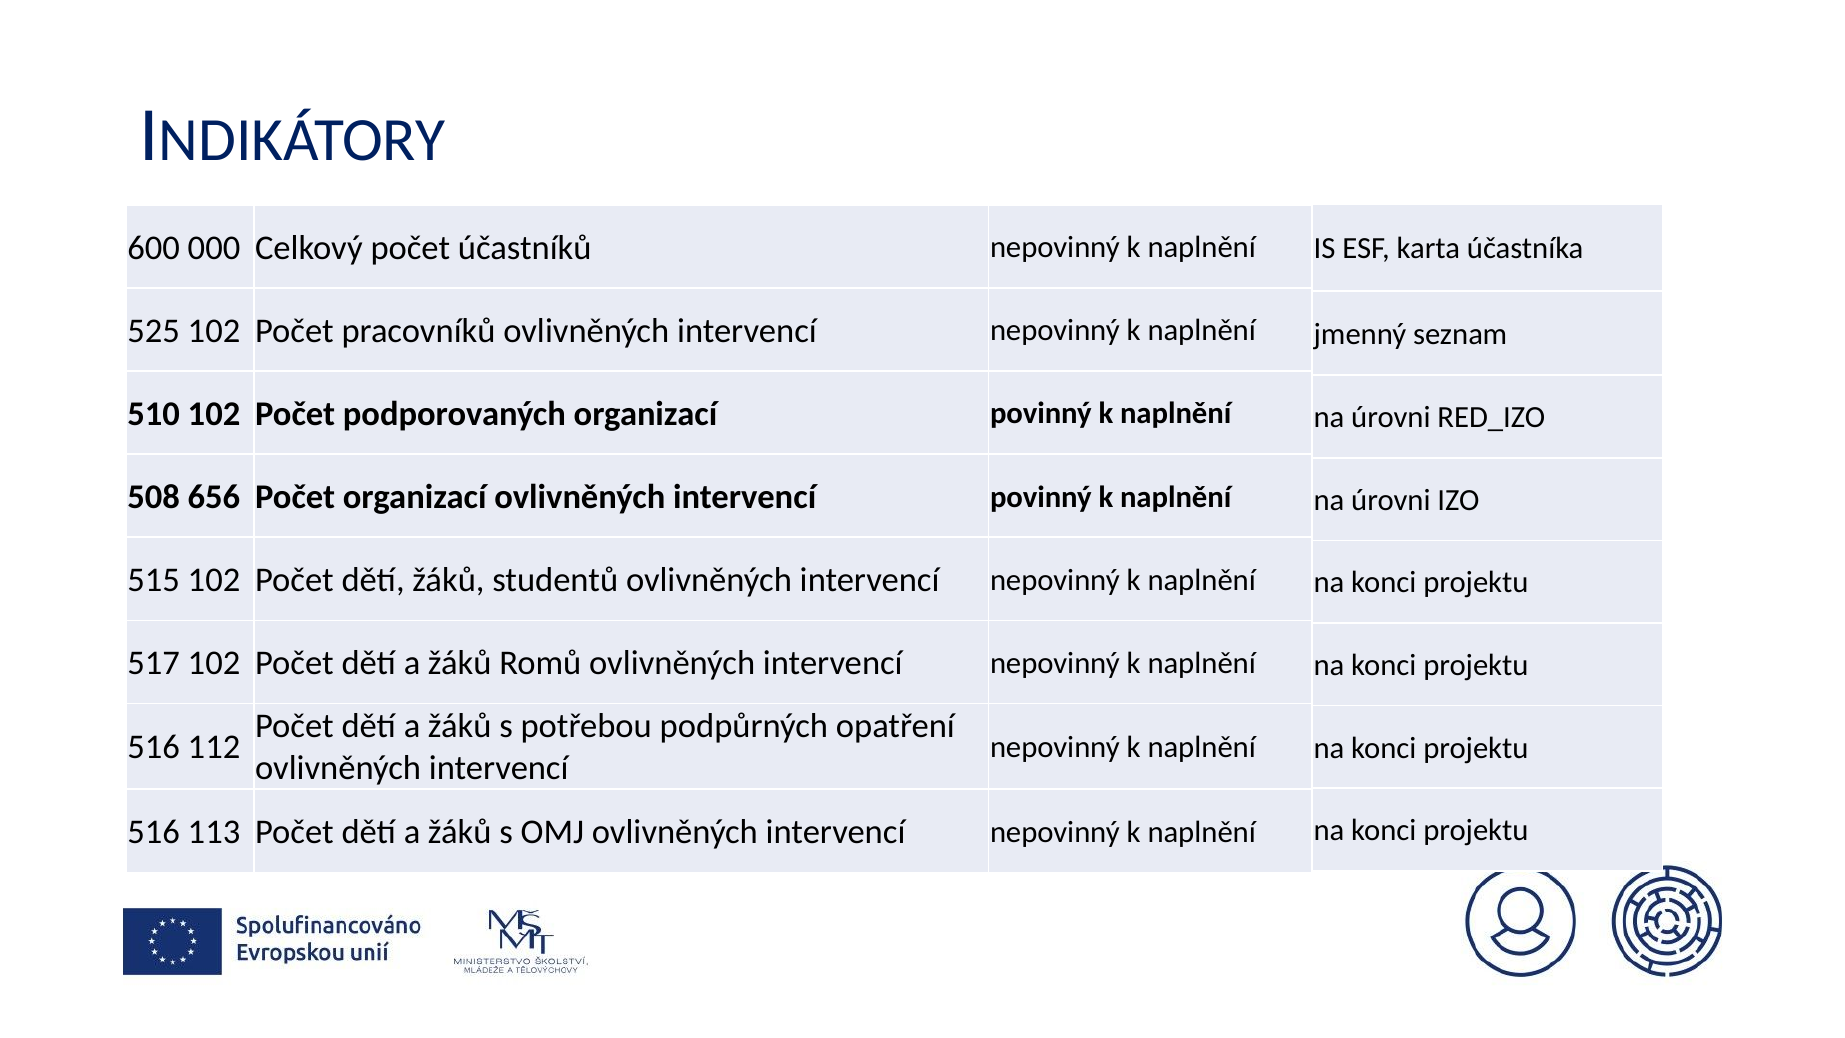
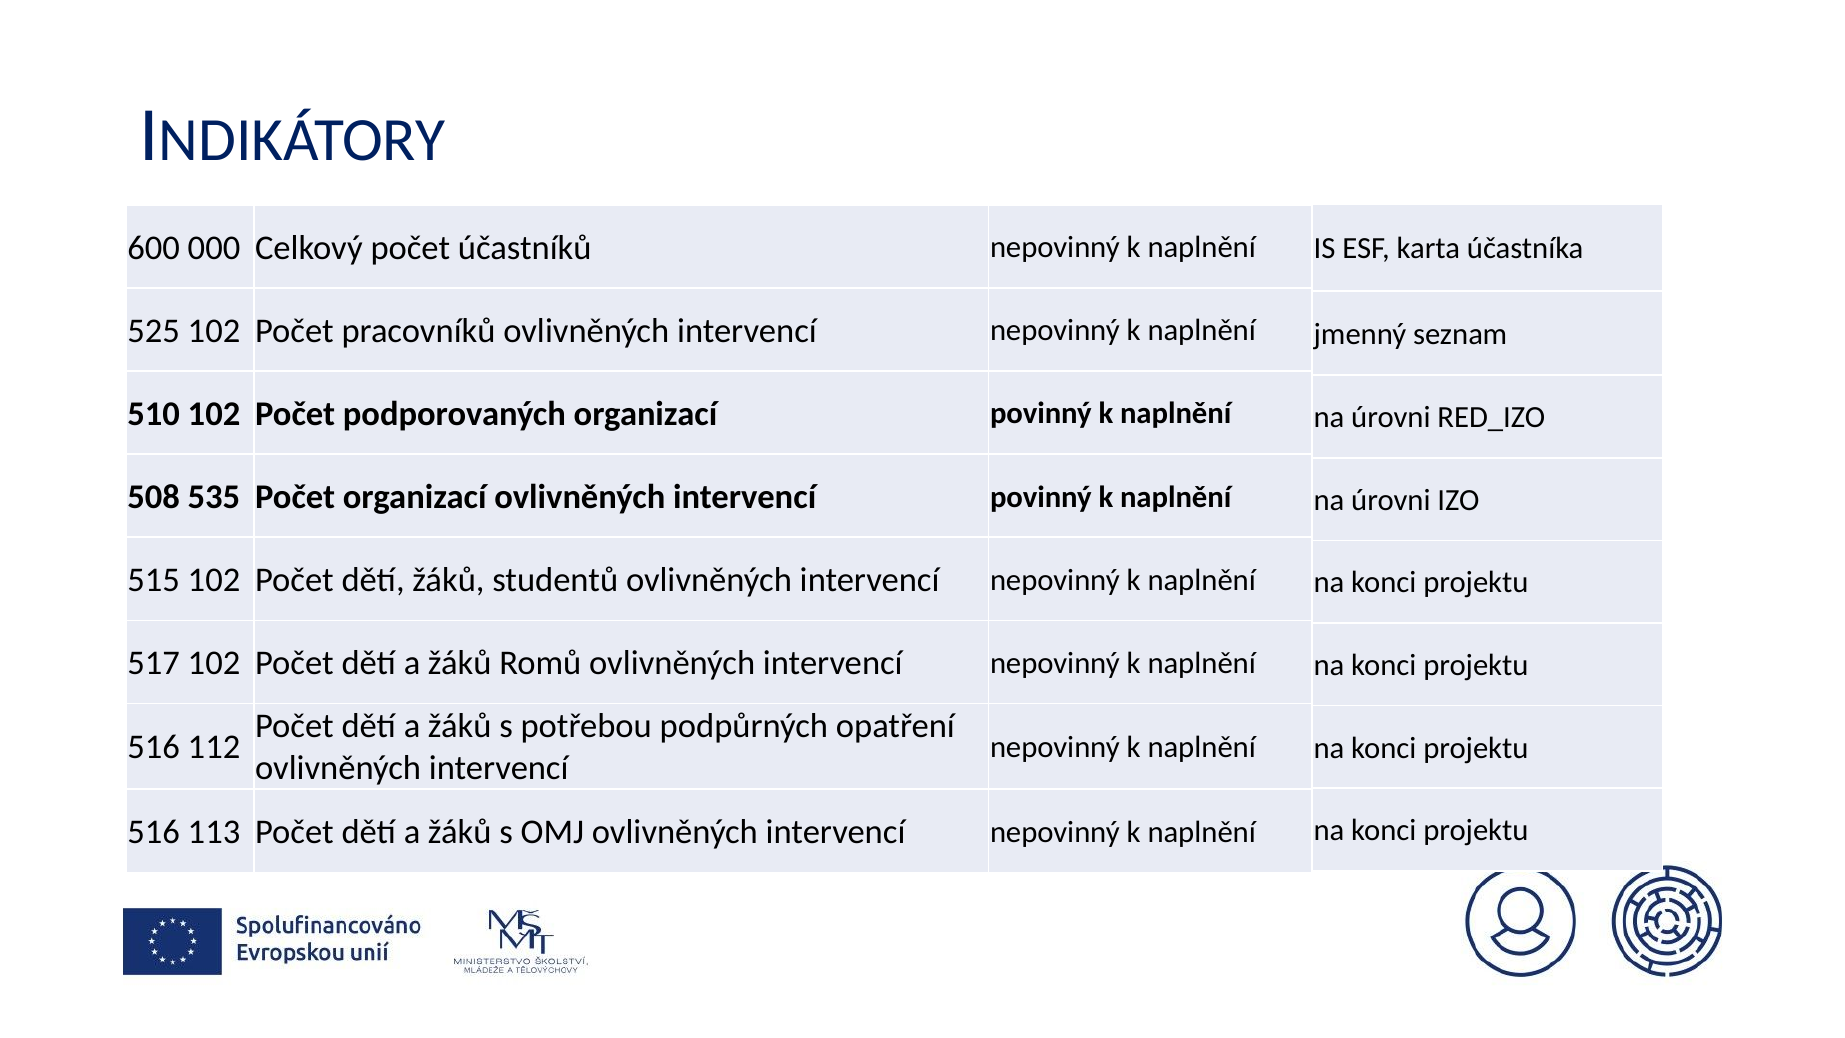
656: 656 -> 535 (214, 497)
